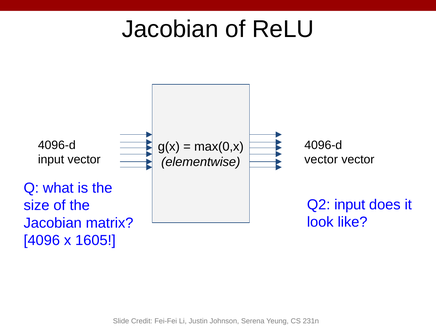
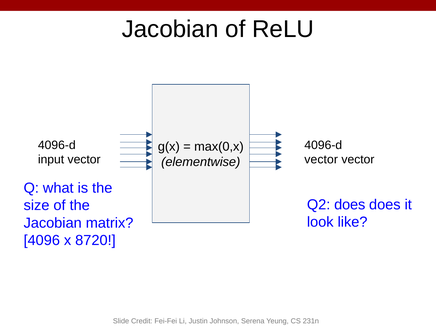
Q2 input: input -> does (350, 205)
1605: 1605 -> 8720 (95, 240)
